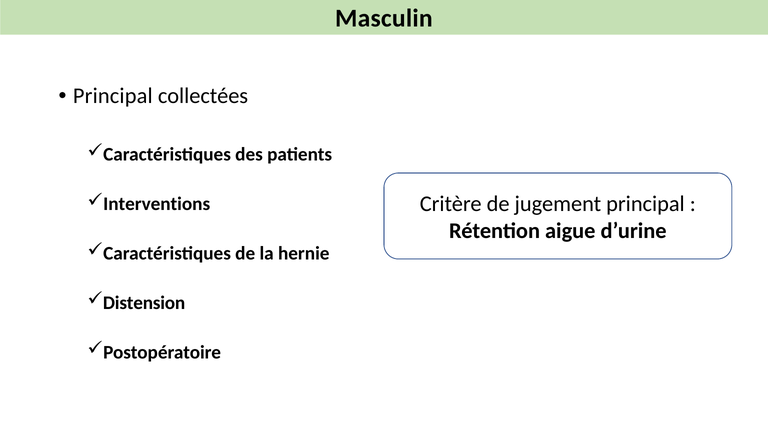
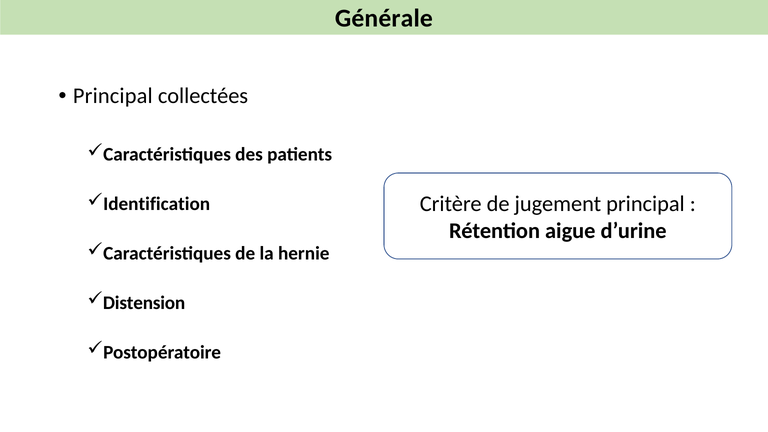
Masculin: Masculin -> Générale (384, 18)
Interventions: Interventions -> Identification (157, 204)
